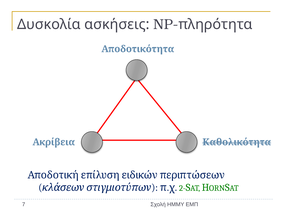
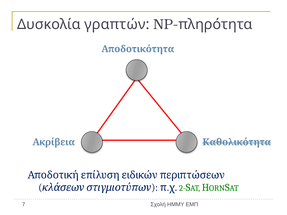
ασκήσεις: ασκήσεις -> γραπτών (117, 24)
